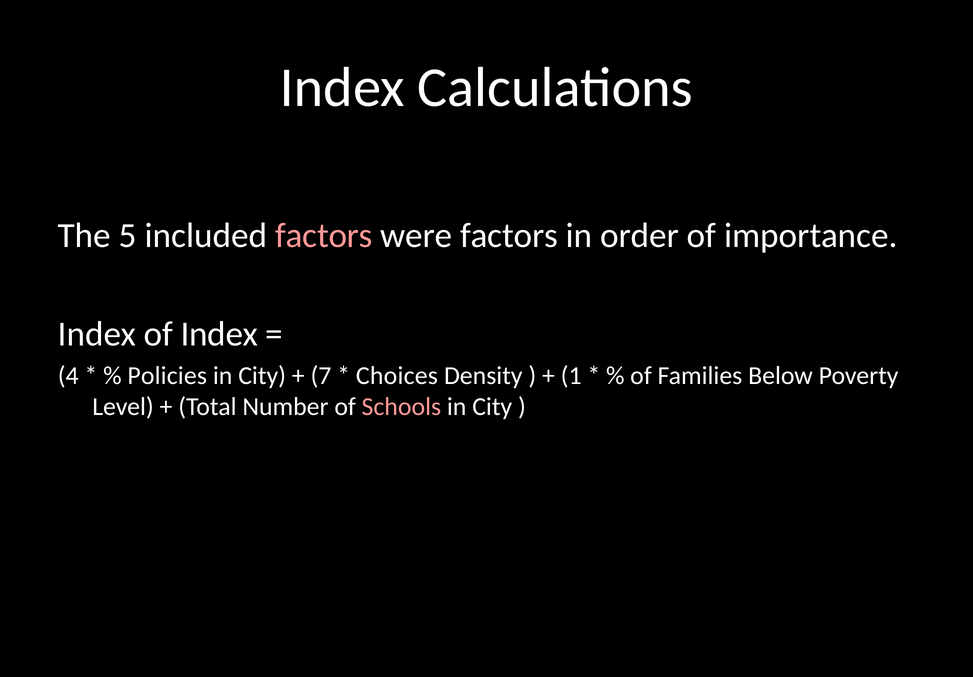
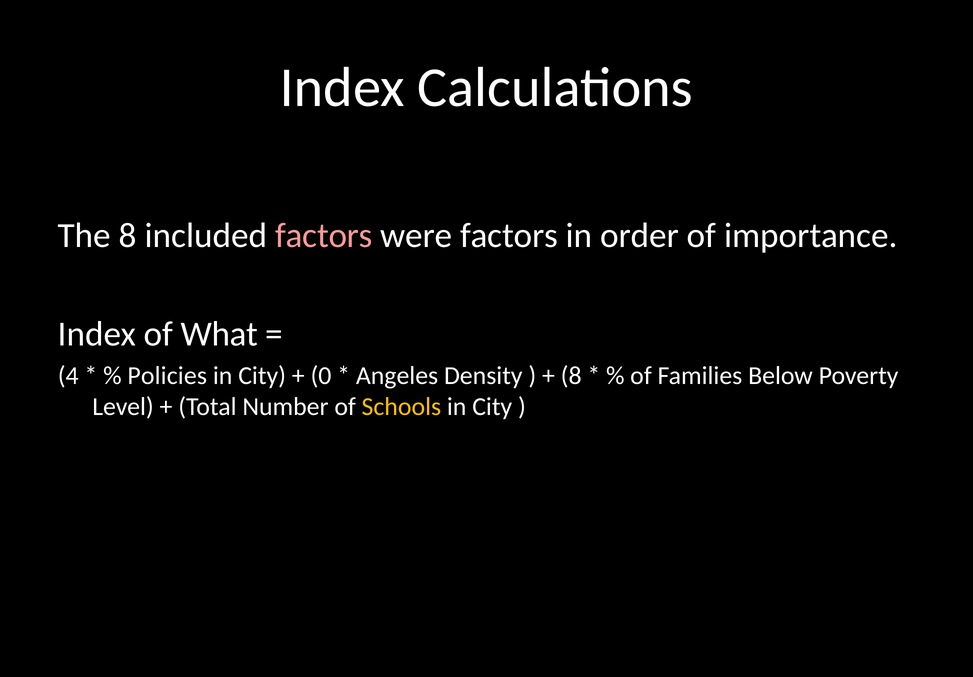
The 5: 5 -> 8 (128, 236)
of Index: Index -> What (219, 334)
7: 7 -> 0 (321, 375)
Choices: Choices -> Angeles (397, 375)
1: 1 -> 8 (571, 375)
Schools colour: pink -> yellow (401, 406)
